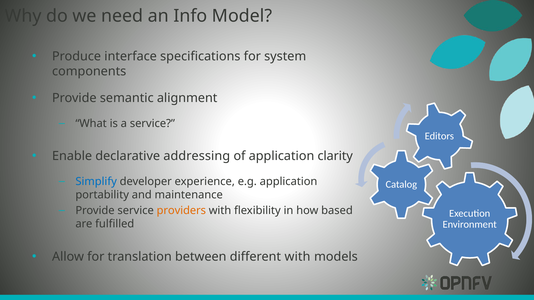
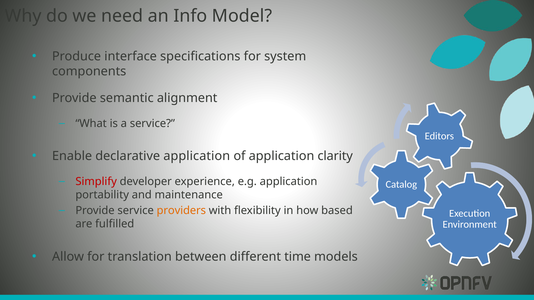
declarative addressing: addressing -> application (197, 156)
Simplify colour: blue -> red (96, 182)
different with: with -> time (298, 257)
